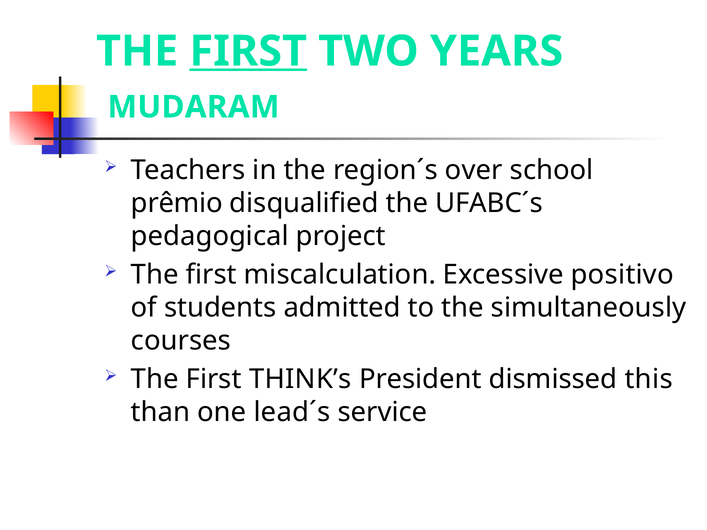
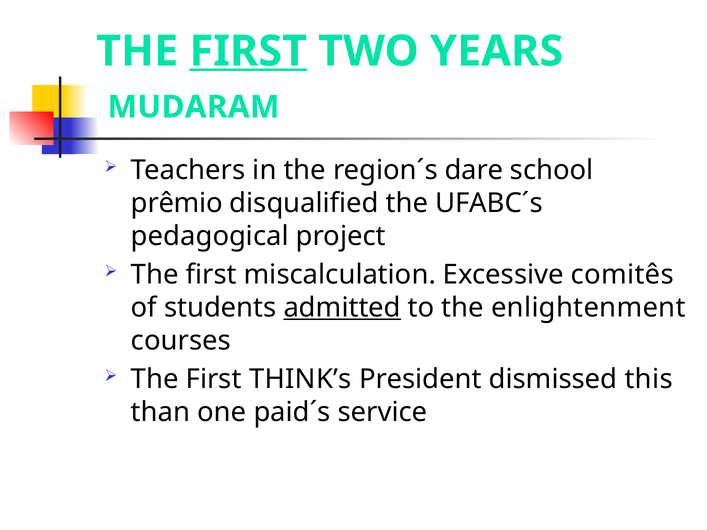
over: over -> dare (474, 170)
positivo: positivo -> comitês (622, 275)
admitted underline: none -> present (342, 308)
simultaneously: simultaneously -> enlightenment (588, 308)
lead´s: lead´s -> paid´s (292, 412)
